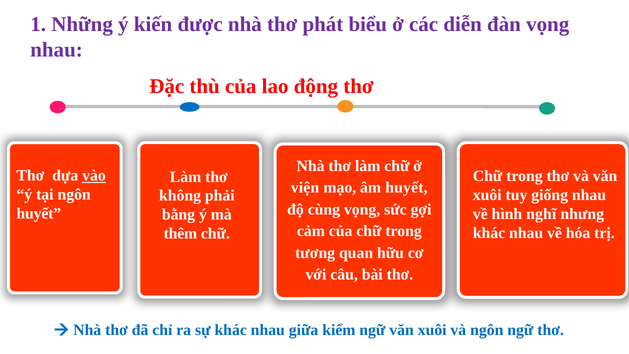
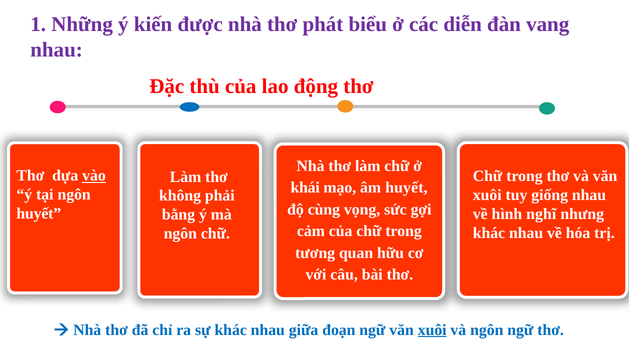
đàn vọng: vọng -> vang (548, 24)
viện: viện -> khái (305, 188)
thêm: thêm -> ngôn (180, 233)
kiểm: kiểm -> đoạn (339, 330)
xuôi underline: none -> present (432, 330)
